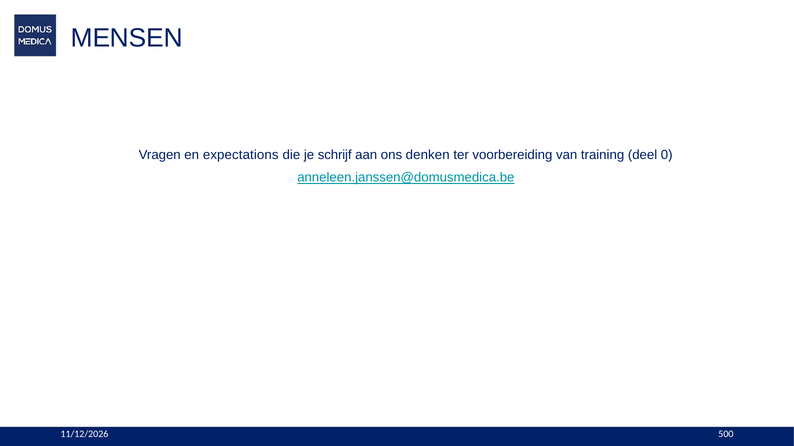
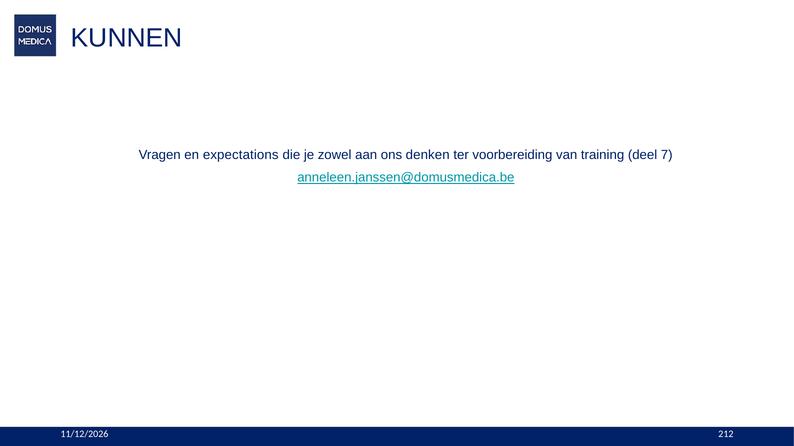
MENSEN: MENSEN -> KUNNEN (127, 38)
schrijf: schrijf -> zowel (335, 155)
0: 0 -> 7 (667, 155)
500: 500 -> 212 (726, 434)
